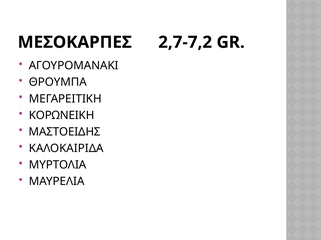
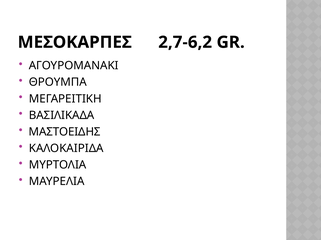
2,7-7,2: 2,7-7,2 -> 2,7-6,2 (185, 42)
ΚΟΡΩΝΕΙΚΗ: ΚΟΡΩΝΕΙΚΗ -> ΒΑΣΙΛΙΚΑΔΑ (62, 116)
